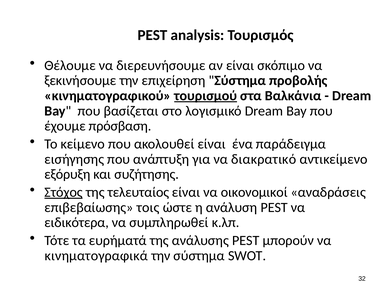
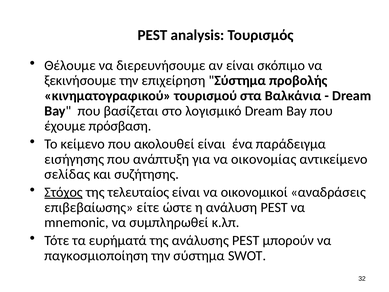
τουρισμού underline: present -> none (206, 96)
διακρατικό: διακρατικό -> οικονομίας (264, 159)
εξόρυξη: εξόρυξη -> σελίδας (67, 174)
τοις: τοις -> είτε (148, 207)
ειδικότερα: ειδικότερα -> mnemonic (77, 222)
κινηματογραφικά: κινηματογραφικά -> παγκοσμιοποίηση (96, 255)
